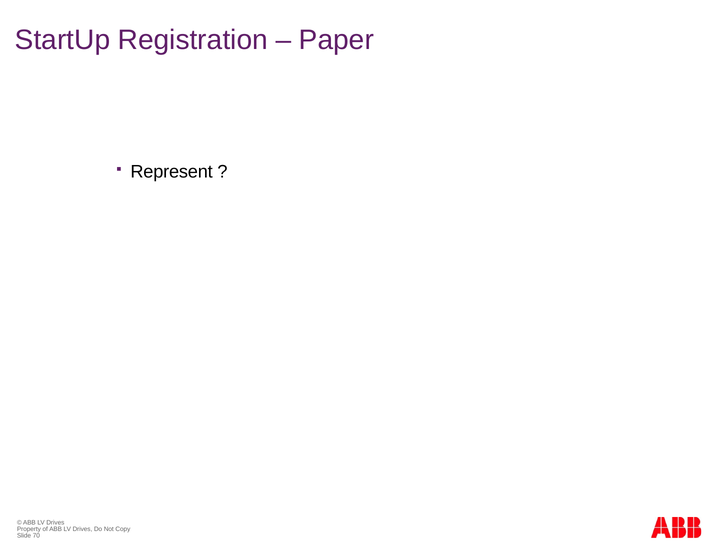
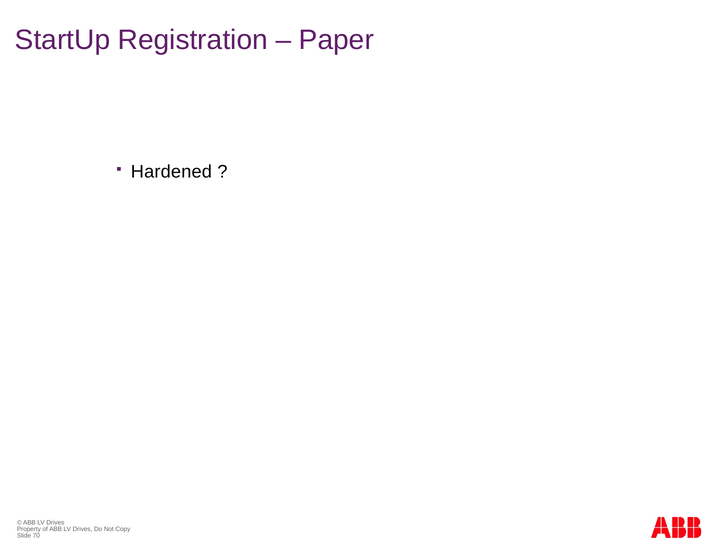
Represent: Represent -> Hardened (171, 172)
